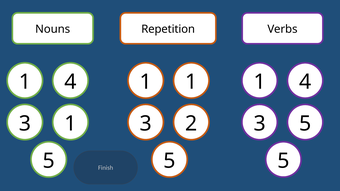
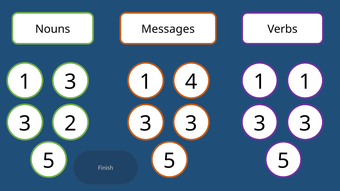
Repetition: Repetition -> Messages (168, 29)
4: 4 -> 3 (70, 82)
1 1: 1 -> 4 (191, 82)
4: 4 -> 1 (305, 82)
3 1: 1 -> 2 (70, 124)
2: 2 -> 3 (191, 124)
5: 5 -> 3 (305, 124)
